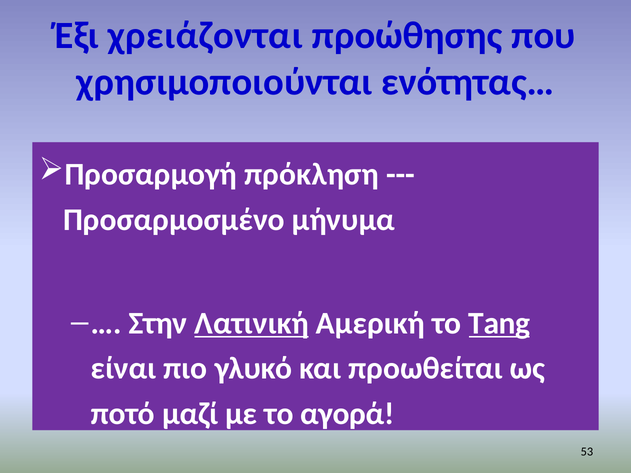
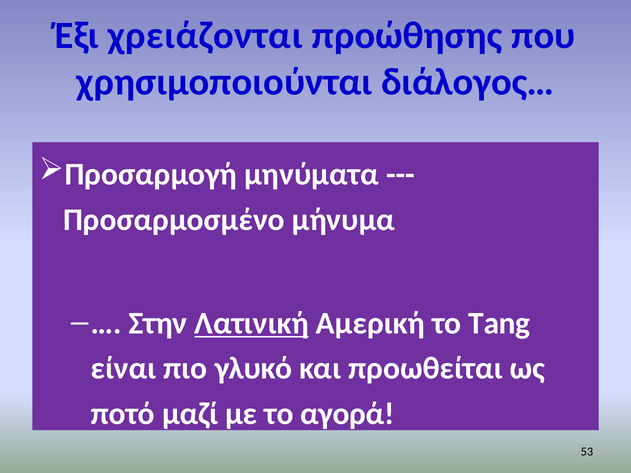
ενότητας…: ενότητας… -> διάλογος… (468, 82)
πρόκληση: πρόκληση -> μηνύματα (311, 174)
Tang underline: present -> none (499, 323)
